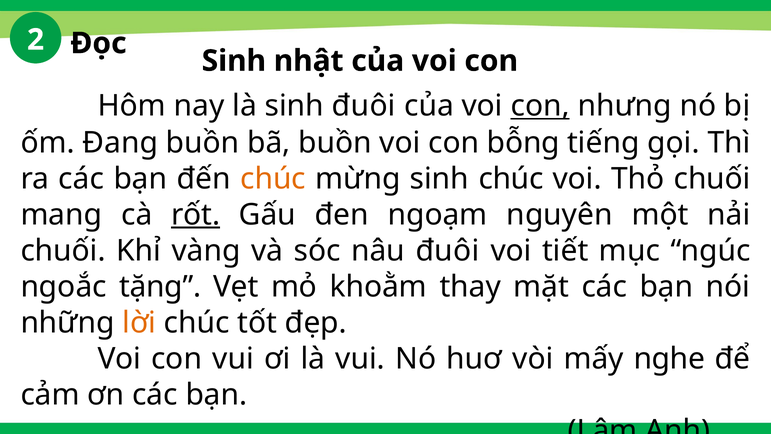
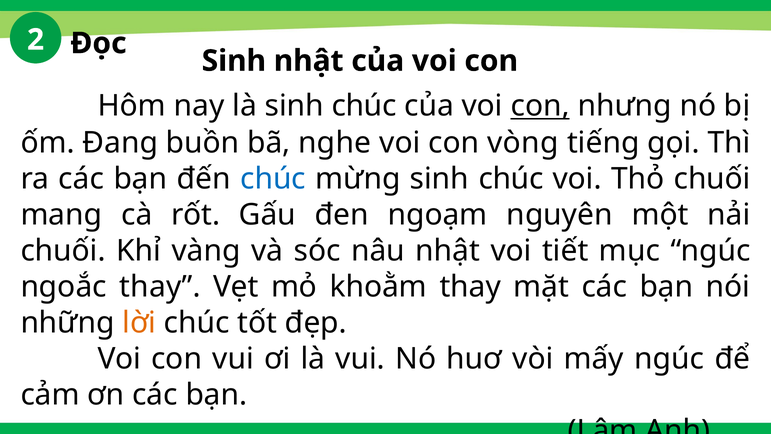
là sinh đuôi: đuôi -> chúc (364, 106)
bã buồn: buồn -> nghe (335, 143)
bỗng: bỗng -> vòng (523, 143)
chúc colour: orange -> blue (273, 179)
rốt underline: present -> none (196, 215)
nâu đuôi: đuôi -> nhật (448, 251)
ngoắc tặng: tặng -> thay (160, 287)
mấy nghe: nghe -> ngúc (669, 359)
